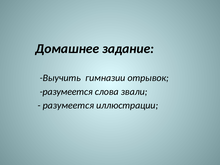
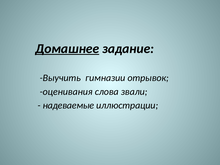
Домашнее underline: none -> present (67, 49)
разумеется: разумеется -> оценивания (66, 92)
разумеется: разумеется -> надеваемые (68, 105)
